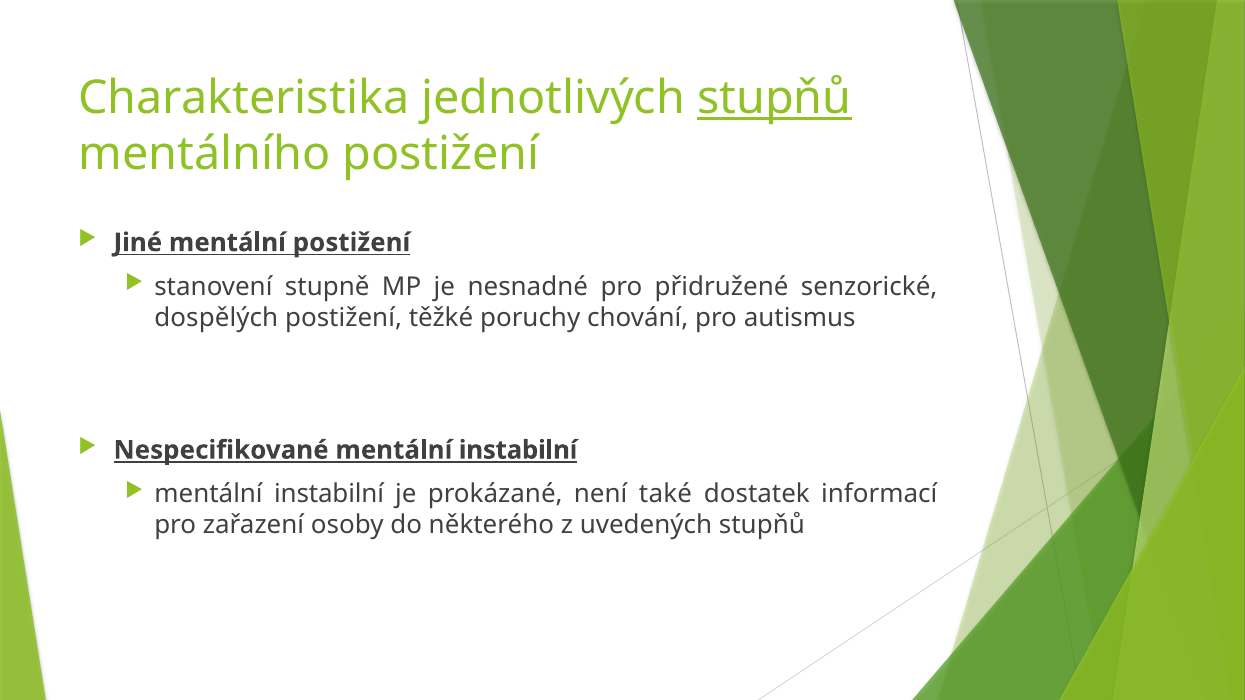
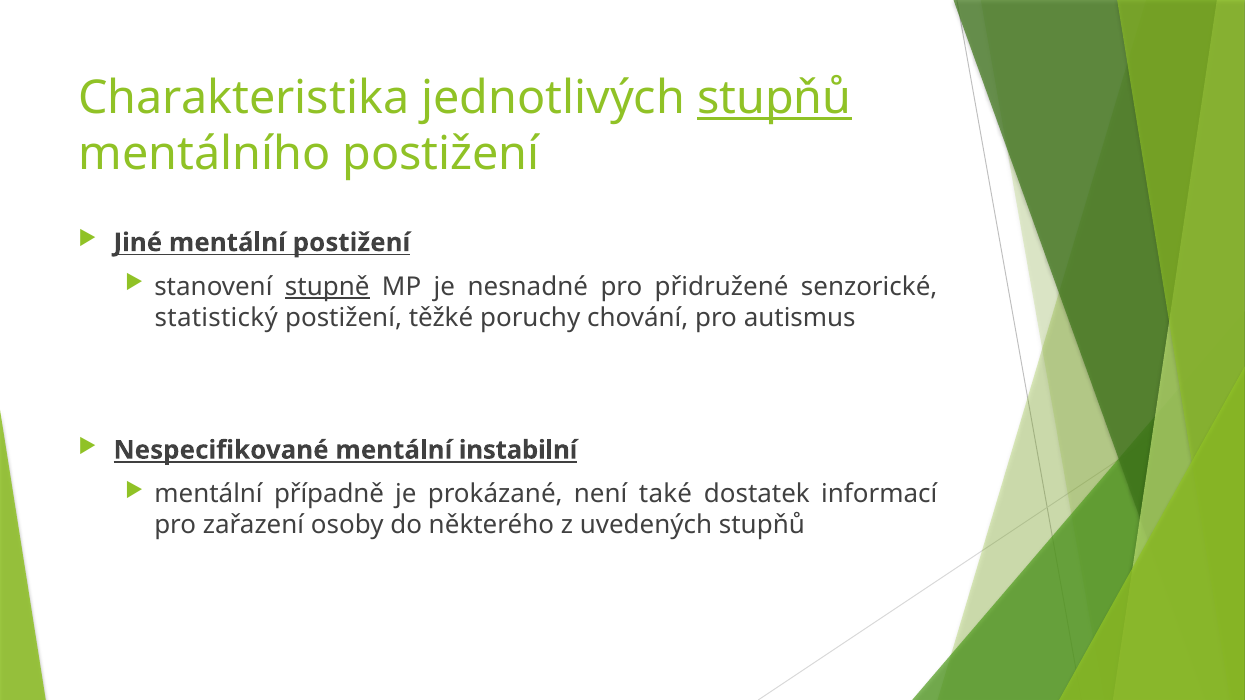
stupně underline: none -> present (327, 287)
dospělých: dospělých -> statistický (216, 318)
instabilní: instabilní -> případně (329, 494)
